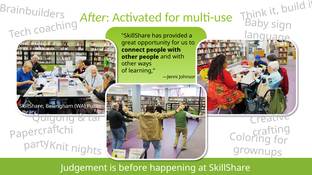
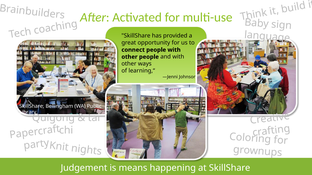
before: before -> means (133, 168)
